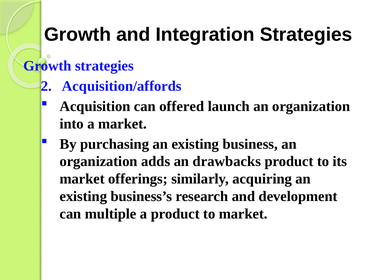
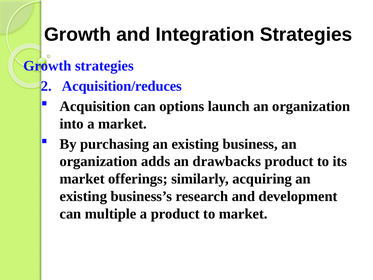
Acquisition/affords: Acquisition/affords -> Acquisition/reduces (122, 86)
offered: offered -> options (182, 106)
